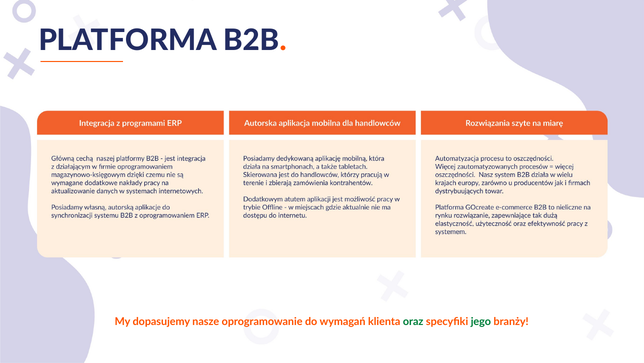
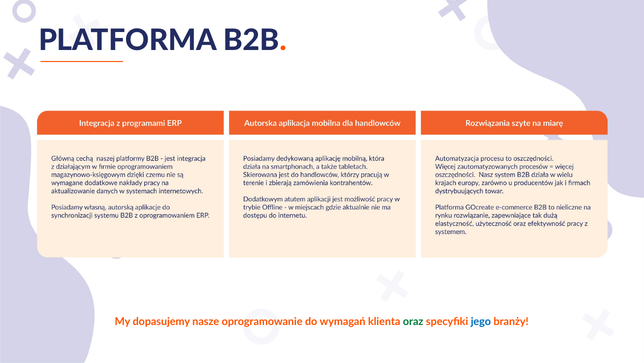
jego colour: green -> blue (481, 321)
